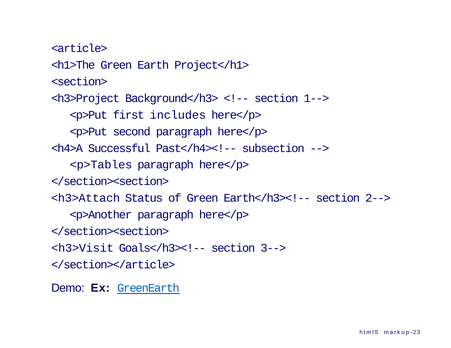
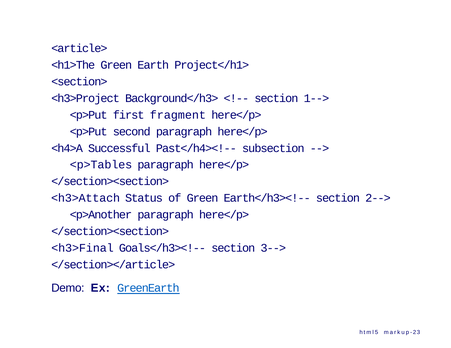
includes: includes -> fragment (178, 115)
<h3>Visit: <h3>Visit -> <h3>Final (82, 248)
